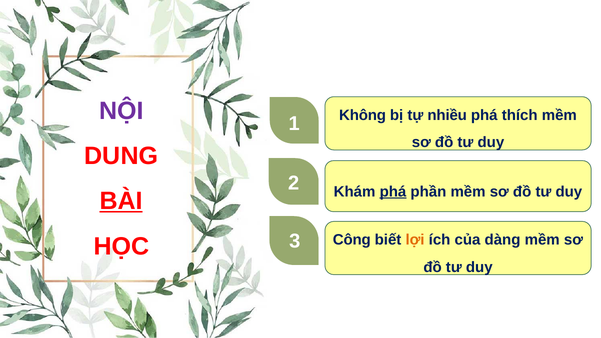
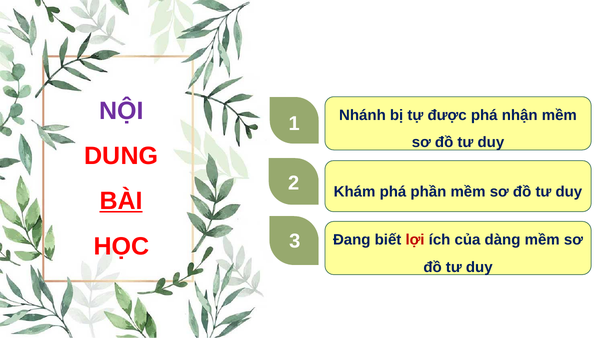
Không: Không -> Nhánh (362, 115)
nhiều: nhiều -> được (447, 115)
thích: thích -> nhận (520, 115)
phá underline: present -> none (393, 192)
Công: Công -> Đang (352, 240)
lợi colour: orange -> red (415, 240)
